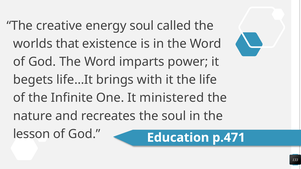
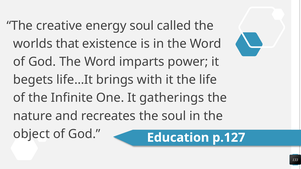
ministered: ministered -> gatherings (172, 98)
lesson: lesson -> object (31, 134)
p.471: p.471 -> p.127 (229, 138)
